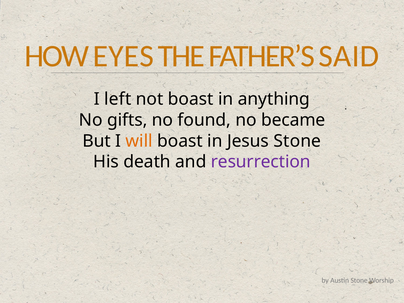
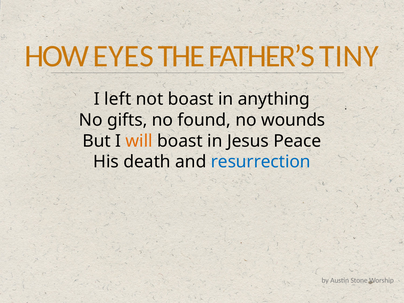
SAID: SAID -> TINY (349, 56)
became: became -> wounds (293, 120)
Jesus Stone: Stone -> Peace (297, 141)
resurrection colour: purple -> blue (261, 162)
